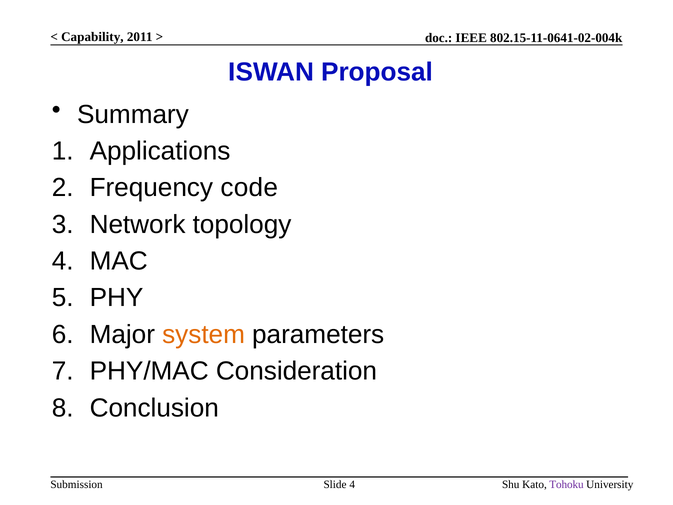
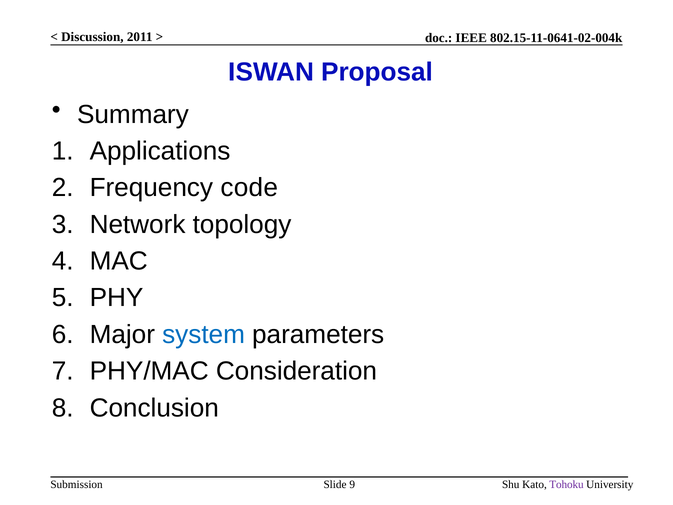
Capability: Capability -> Discussion (92, 37)
system colour: orange -> blue (204, 334)
Slide 4: 4 -> 9 (352, 484)
